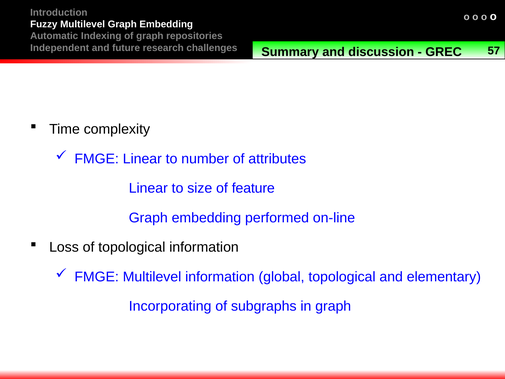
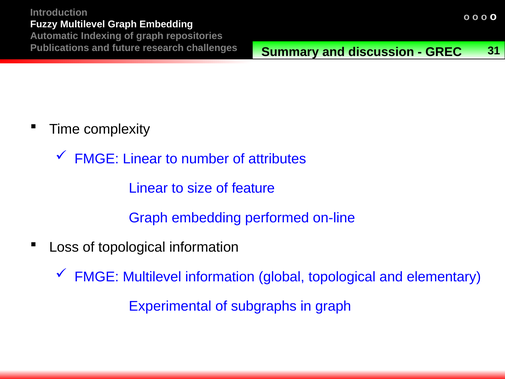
Independent: Independent -> Publications (60, 48)
57: 57 -> 31 (494, 51)
Incorporating: Incorporating -> Experimental (170, 306)
